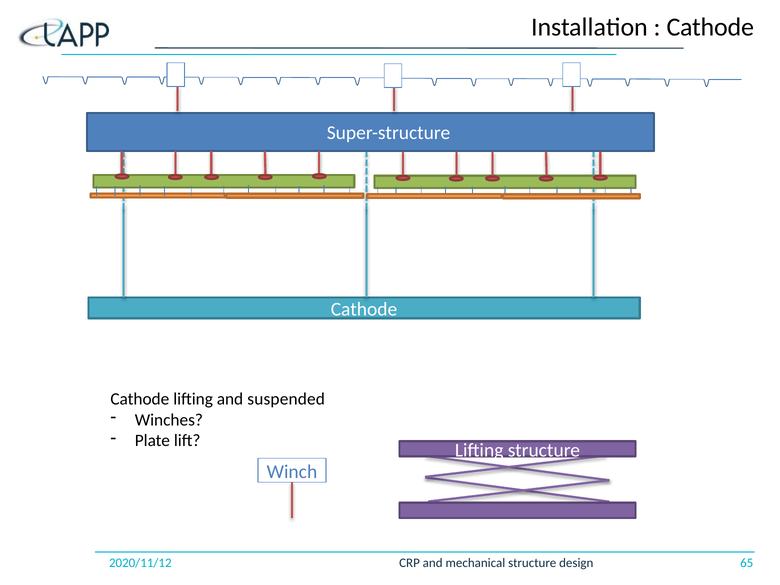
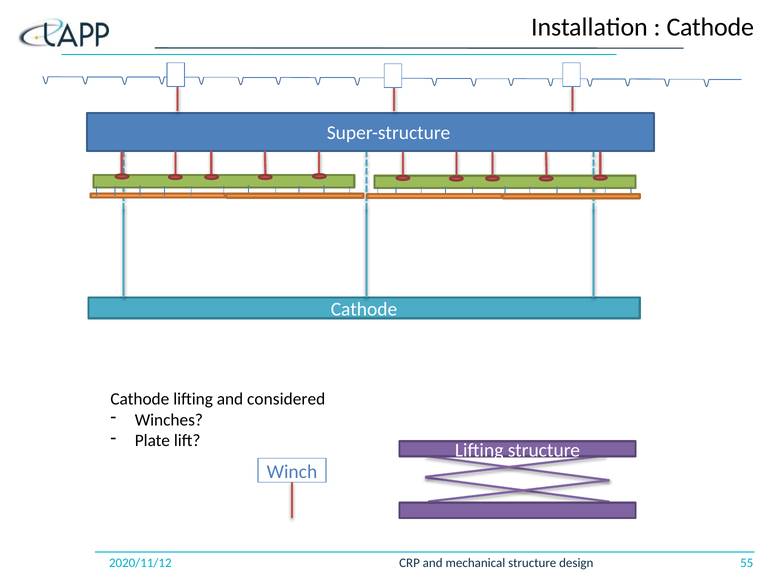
suspended: suspended -> considered (286, 399)
65: 65 -> 55 (747, 563)
